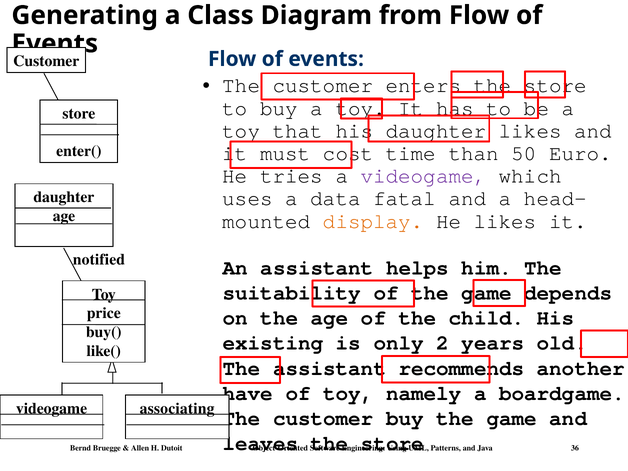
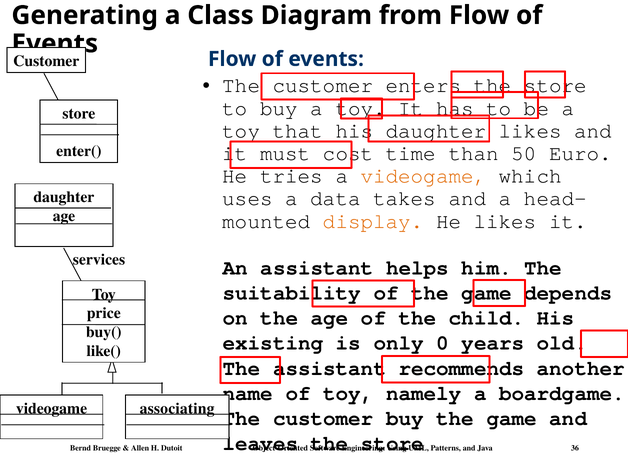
videogame colour: purple -> orange (423, 176)
fatal: fatal -> takes (405, 199)
notified: notified -> services (99, 260)
2: 2 -> 0 (443, 343)
have: have -> name (248, 393)
